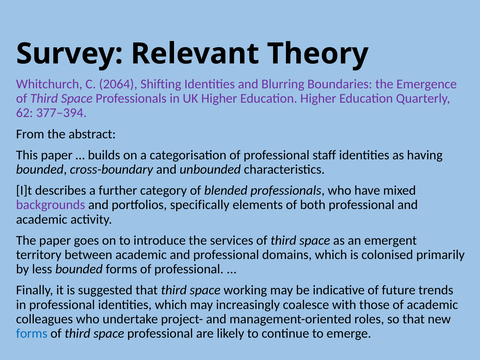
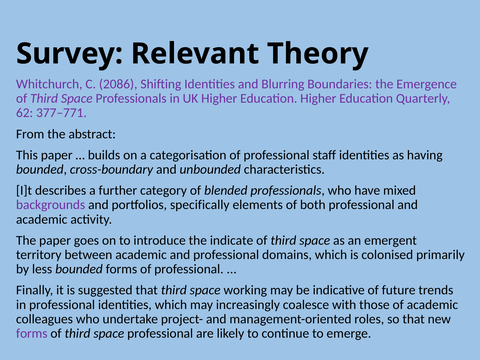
2064: 2064 -> 2086 (118, 84)
377–394: 377–394 -> 377–771 (61, 113)
services: services -> indicate (232, 240)
forms colour: blue -> purple (32, 333)
